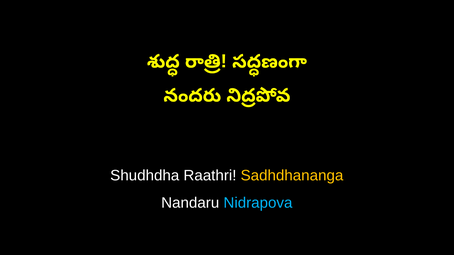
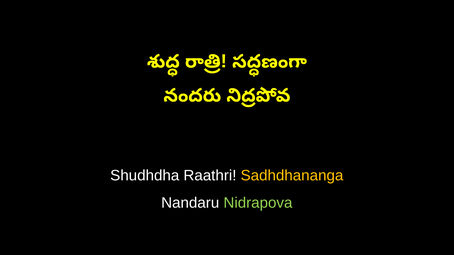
Nidrapova colour: light blue -> light green (258, 203)
